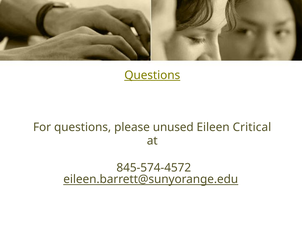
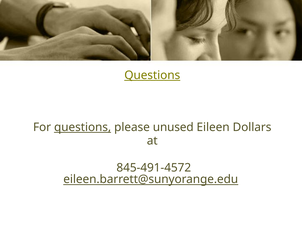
questions underline: none -> present (83, 127)
Critical: Critical -> Dollars (252, 127)
845-574-4572: 845-574-4572 -> 845-491-4572 (154, 167)
